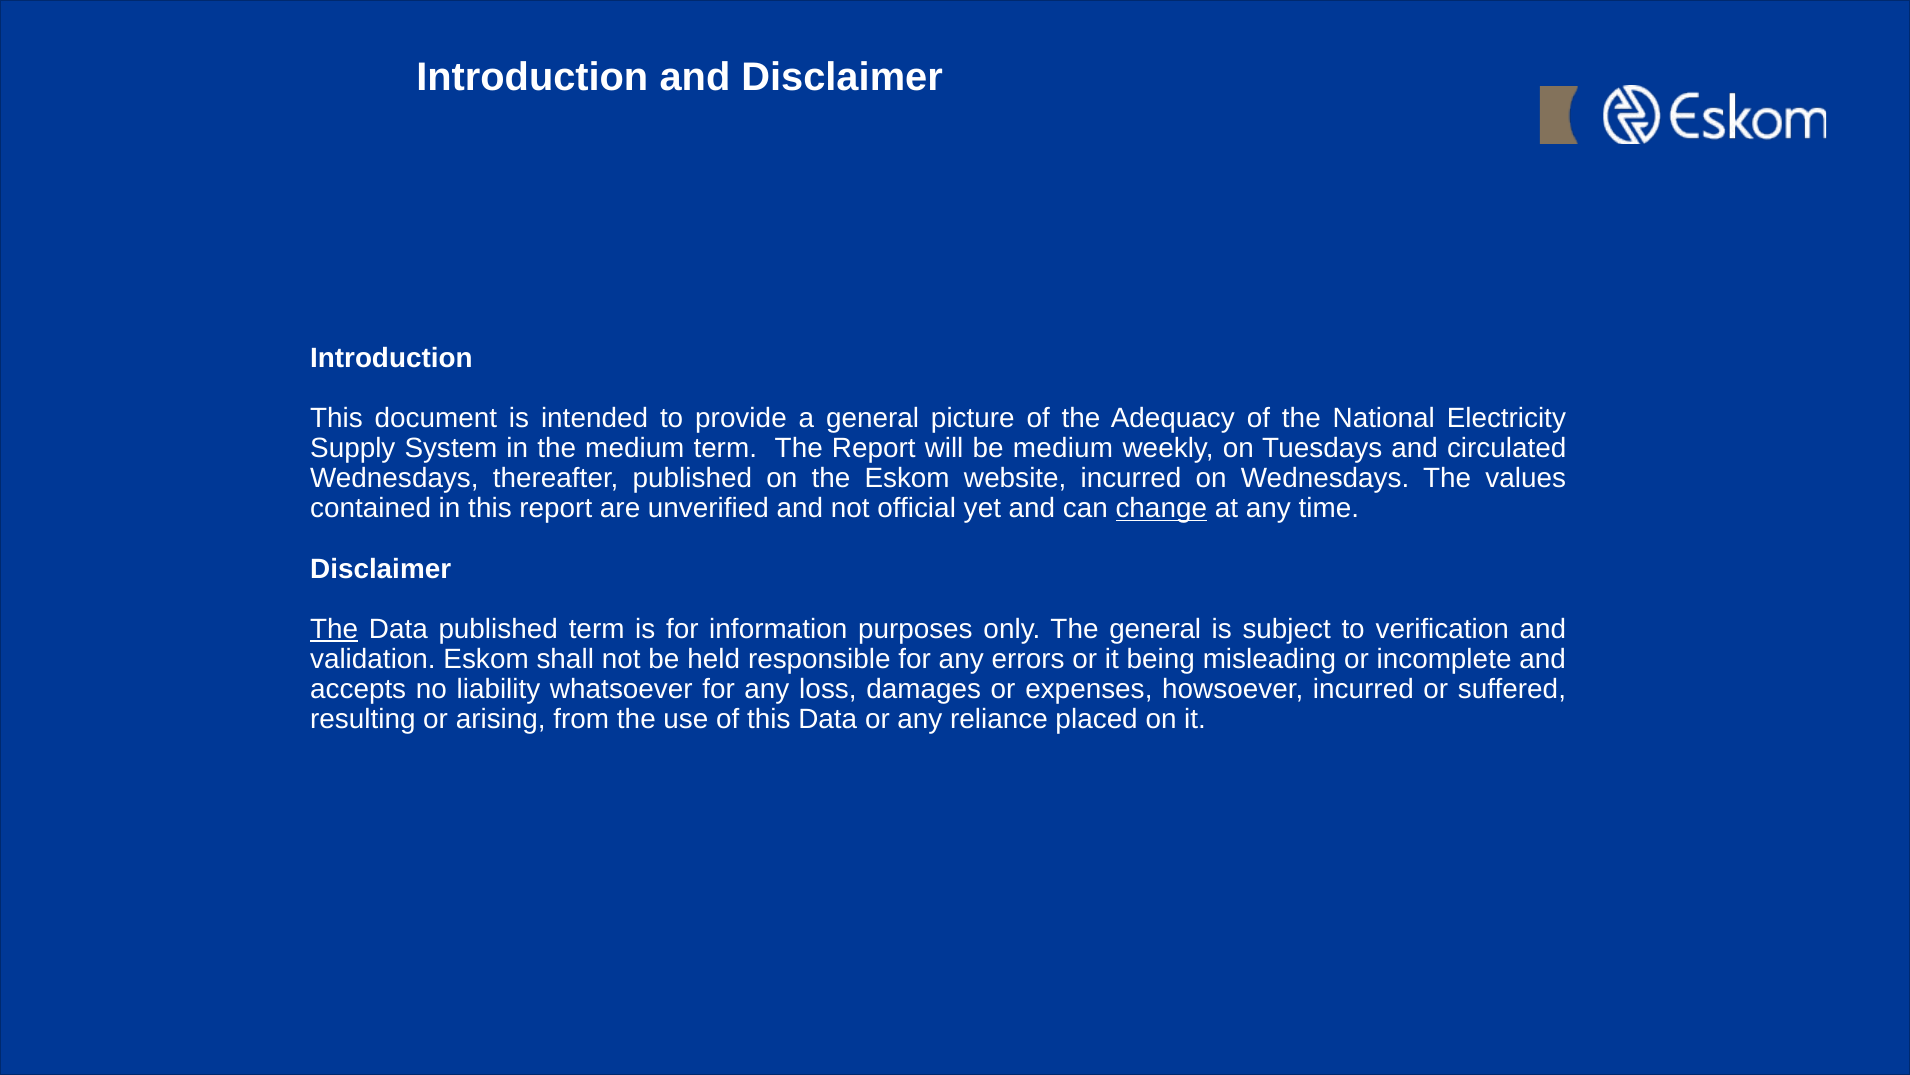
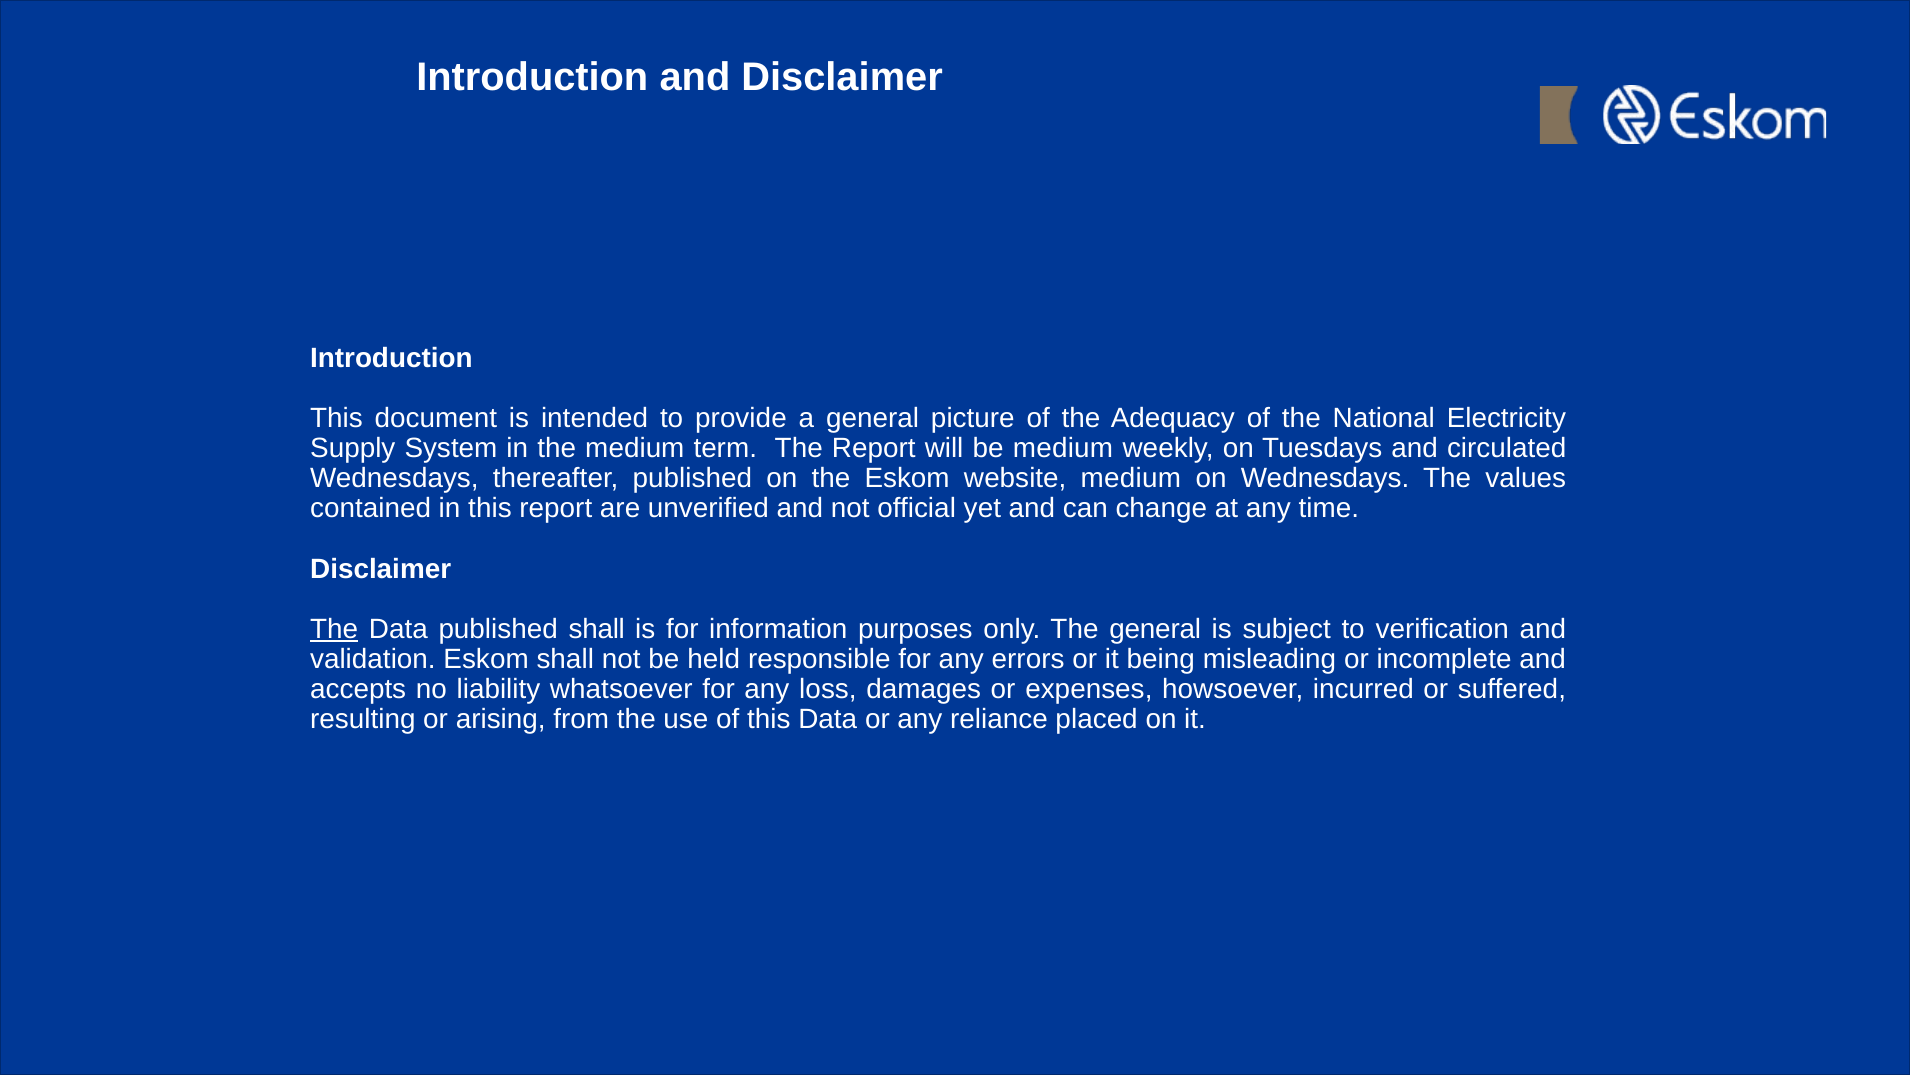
website incurred: incurred -> medium (1131, 478)
change underline: present -> none (1161, 508)
published term: term -> shall (597, 629)
